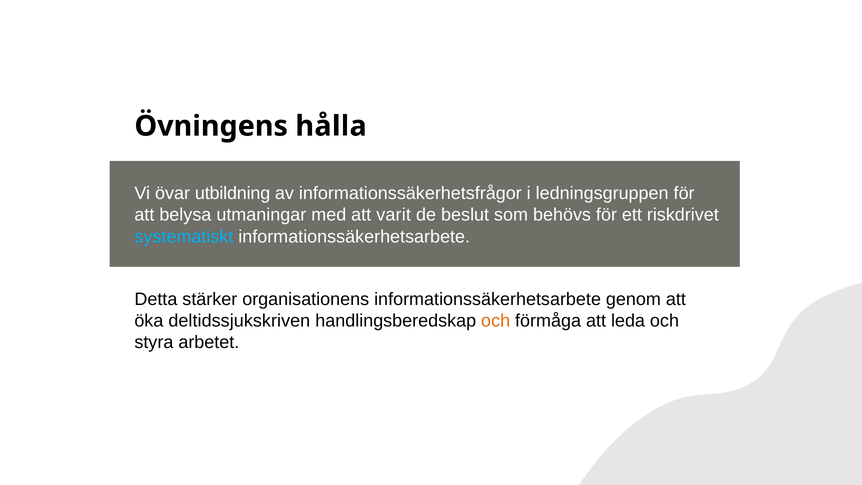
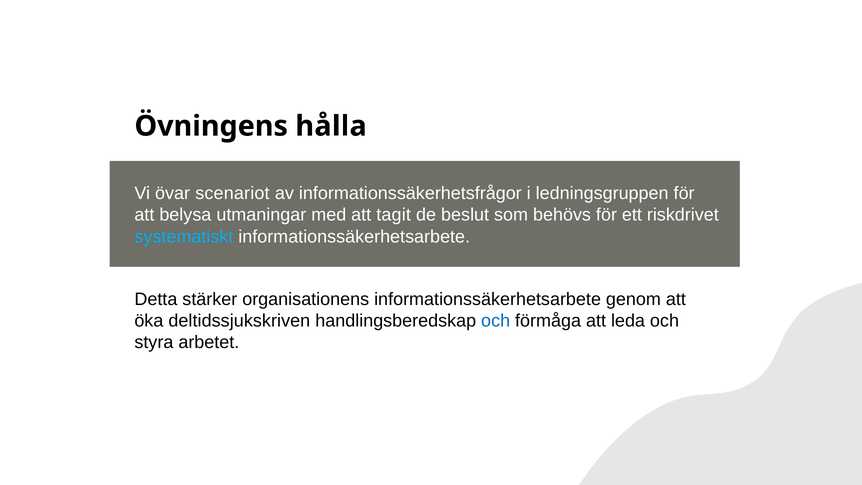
utbildning: utbildning -> scenariot (232, 193)
varit: varit -> tagit (394, 215)
och colour: orange -> blue (496, 321)
